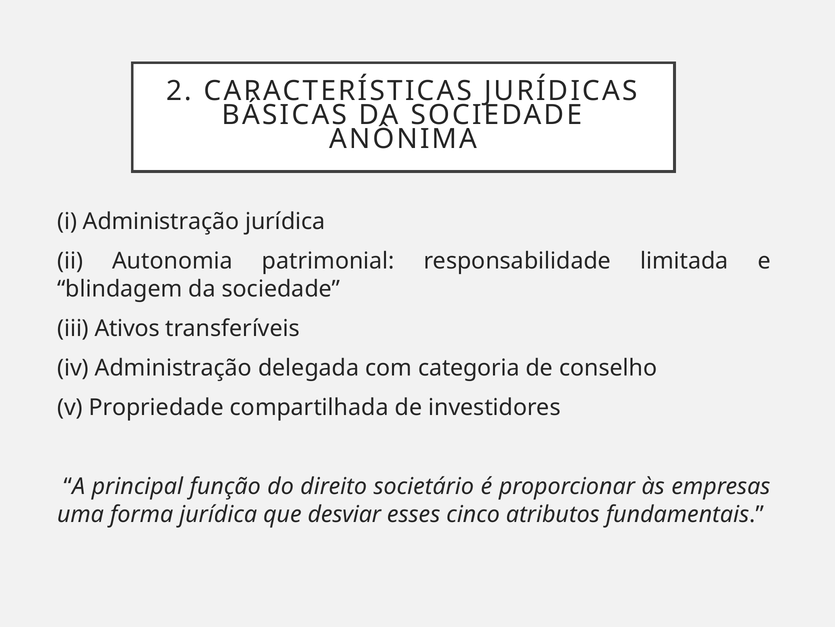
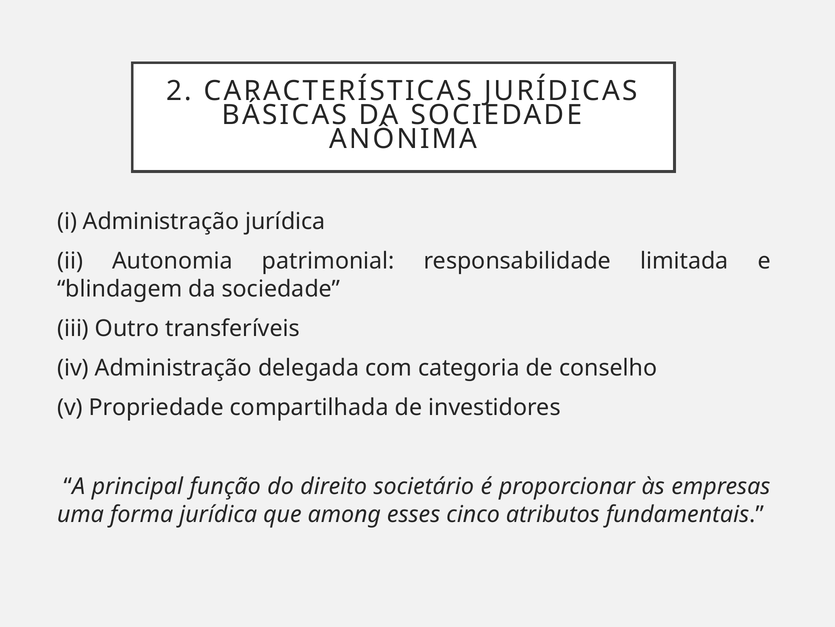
Ativos: Ativos -> Outro (127, 328)
desviar: desviar -> among (344, 514)
